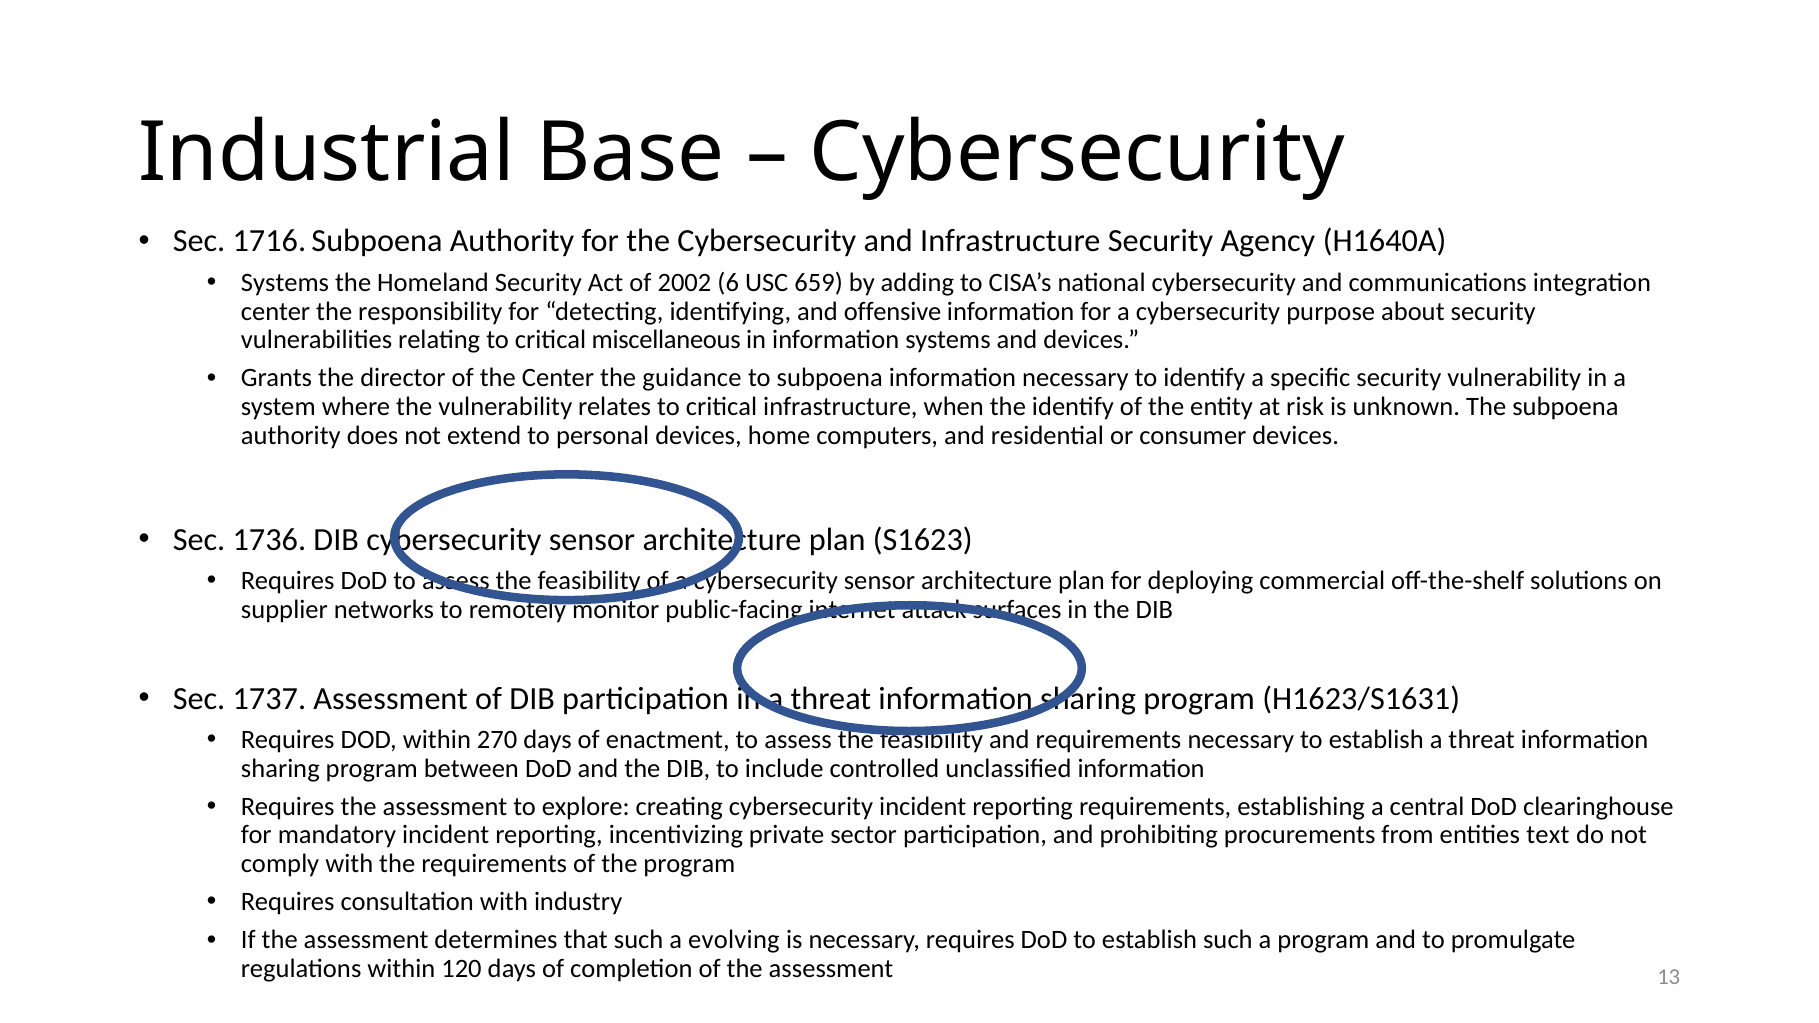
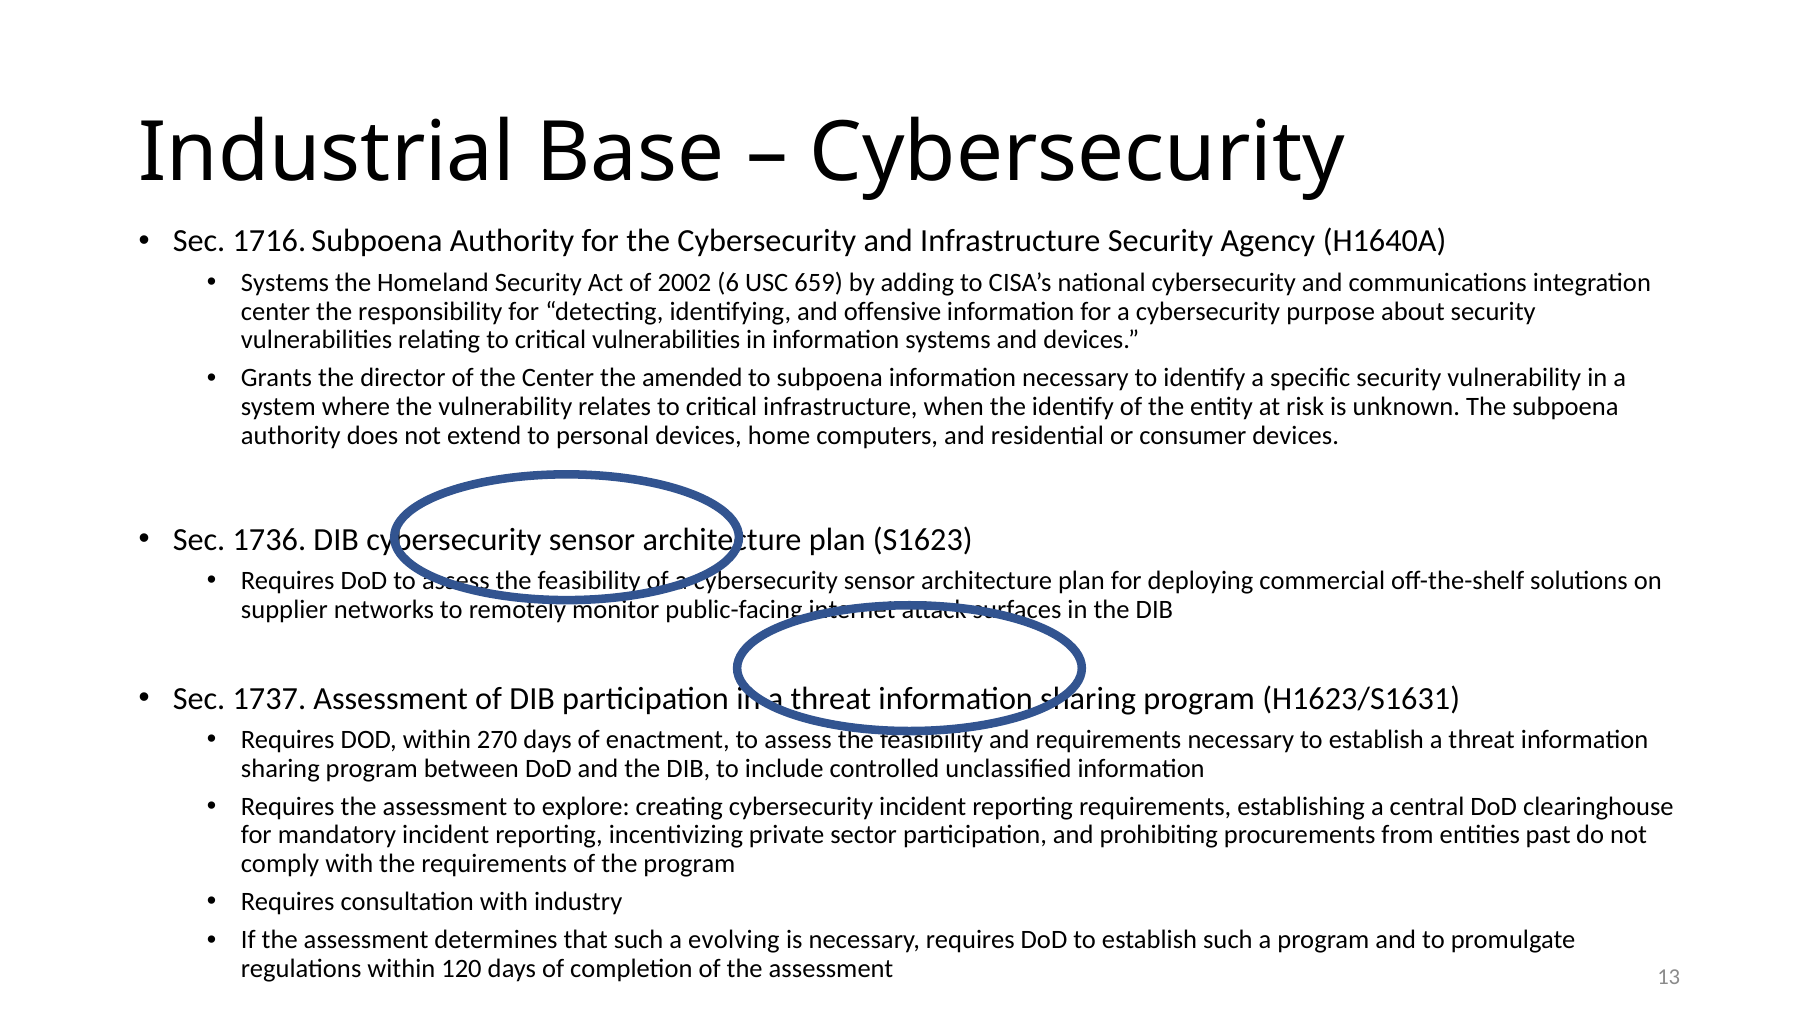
critical miscellaneous: miscellaneous -> vulnerabilities (666, 340)
guidance: guidance -> amended (692, 378)
text: text -> past (1548, 835)
